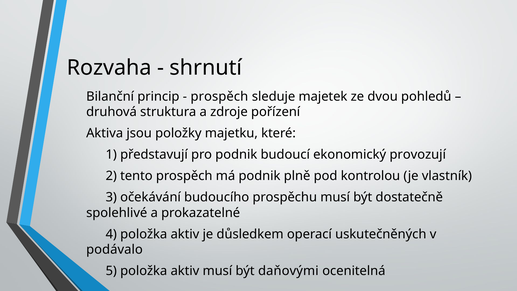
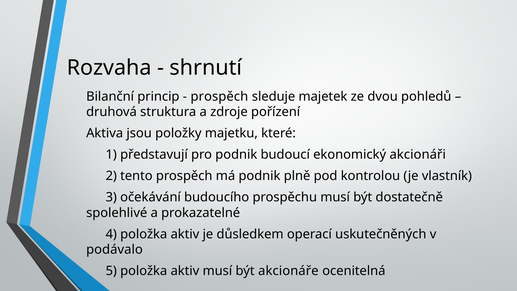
provozují: provozují -> akcionáři (418, 155)
daňovými: daňovými -> akcionáře (288, 271)
